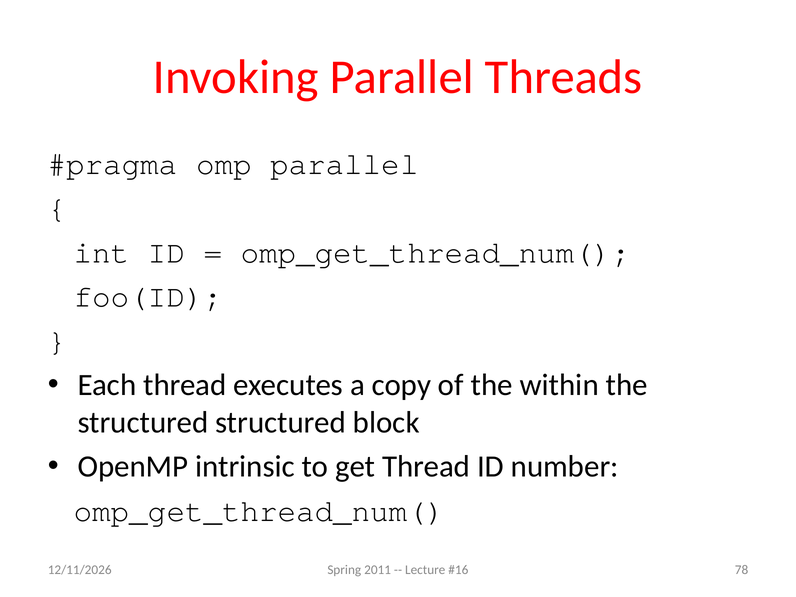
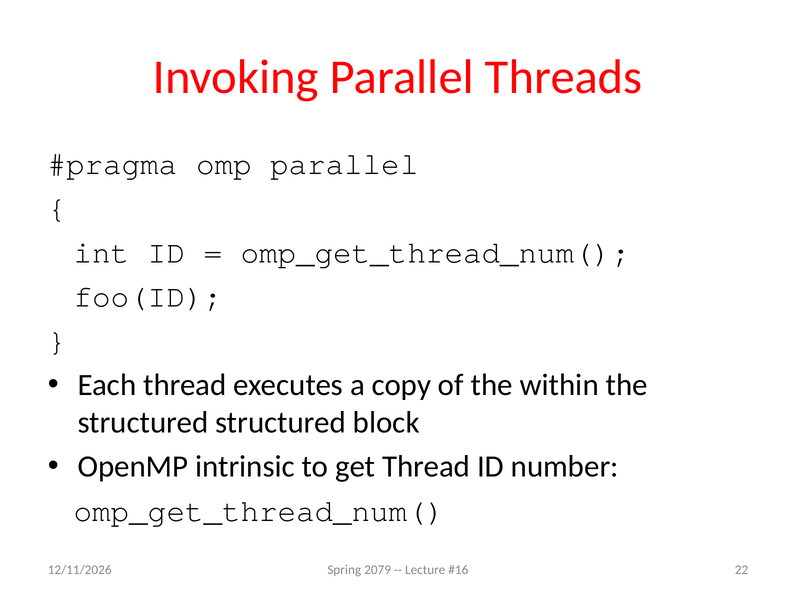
2011: 2011 -> 2079 (378, 570)
78: 78 -> 22 (742, 570)
